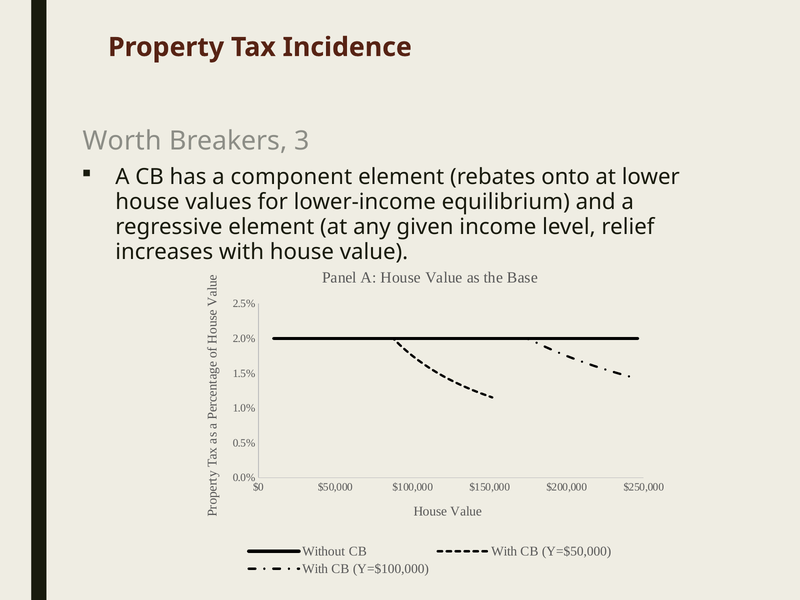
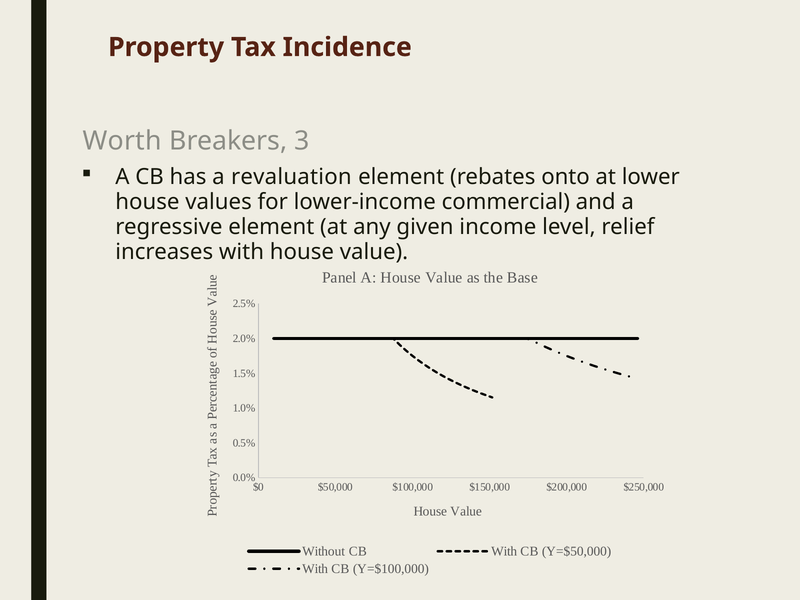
component: component -> revaluation (291, 177)
equilibrium: equilibrium -> commercial (506, 202)
